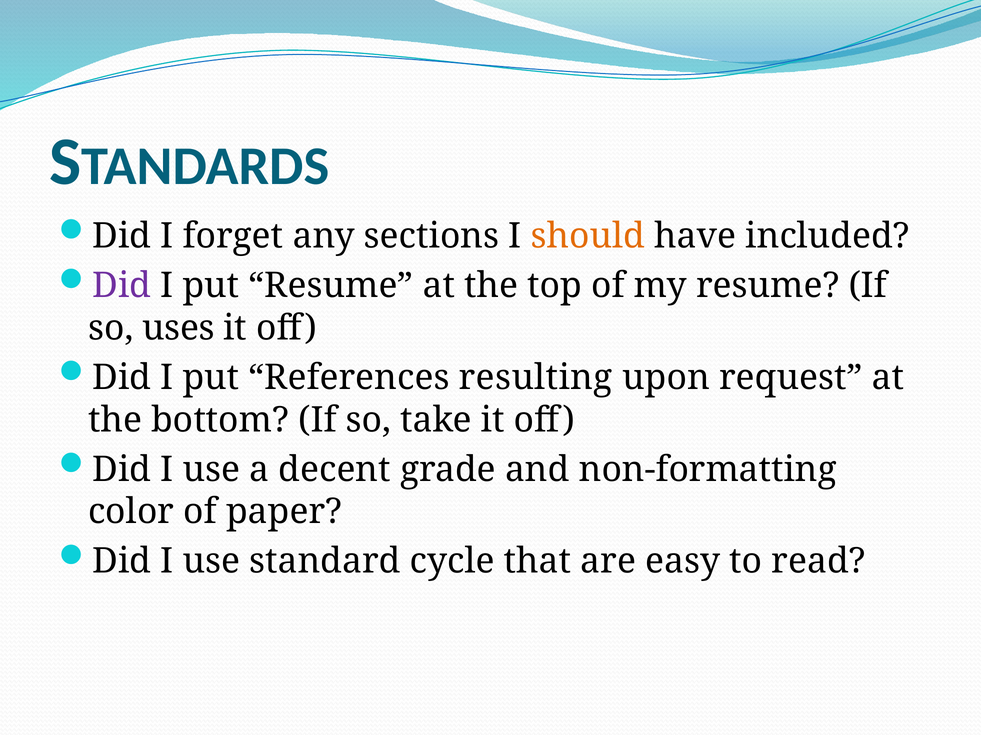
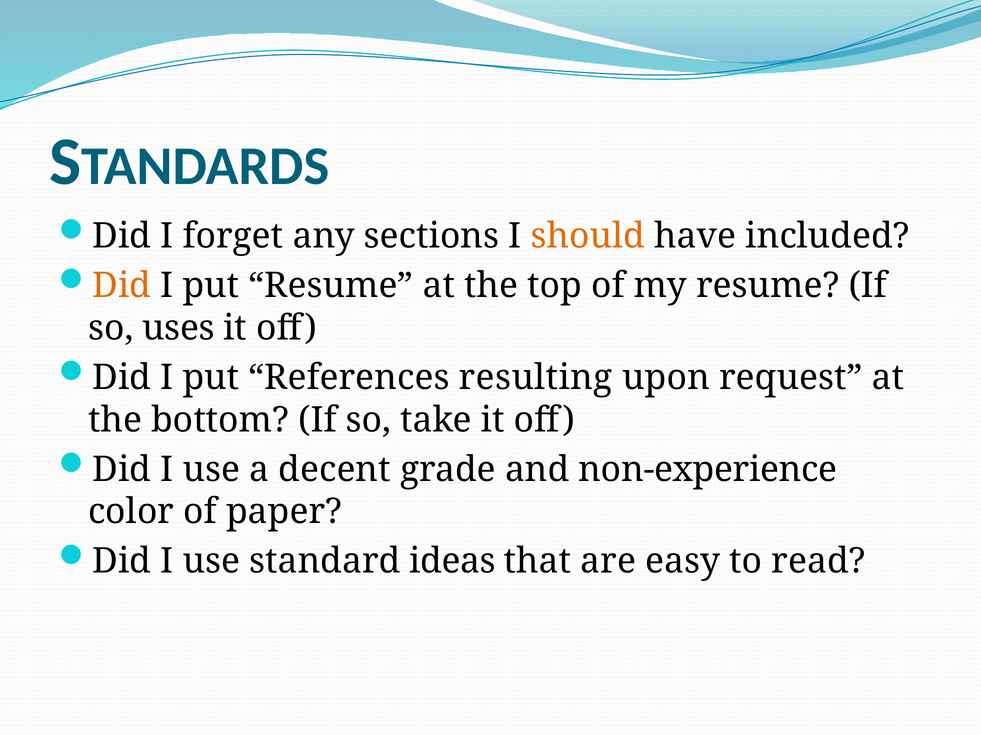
Did colour: purple -> orange (122, 286)
non-formatting: non-formatting -> non-experience (708, 470)
cycle: cycle -> ideas (452, 562)
